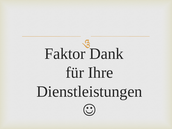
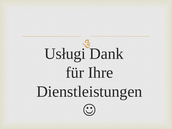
Faktor: Faktor -> Usługi (65, 54)
